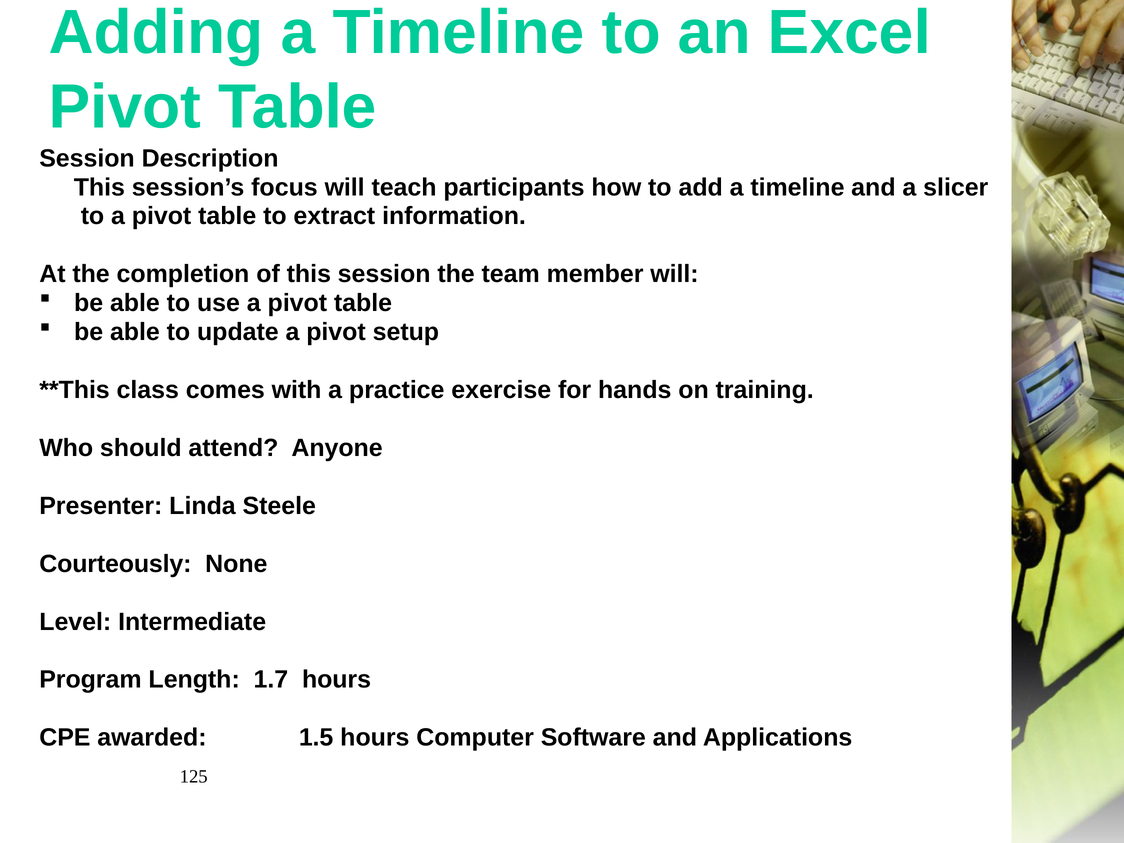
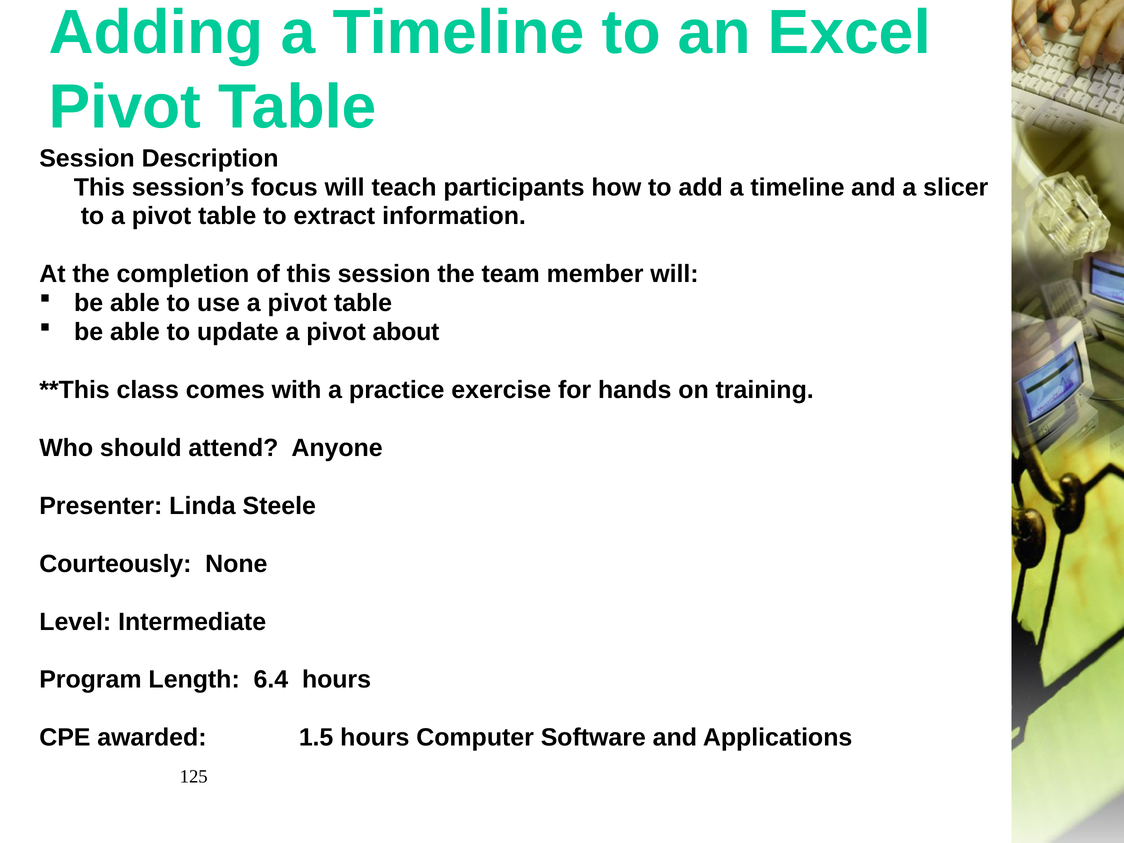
setup: setup -> about (406, 332)
1.7: 1.7 -> 6.4 (271, 680)
